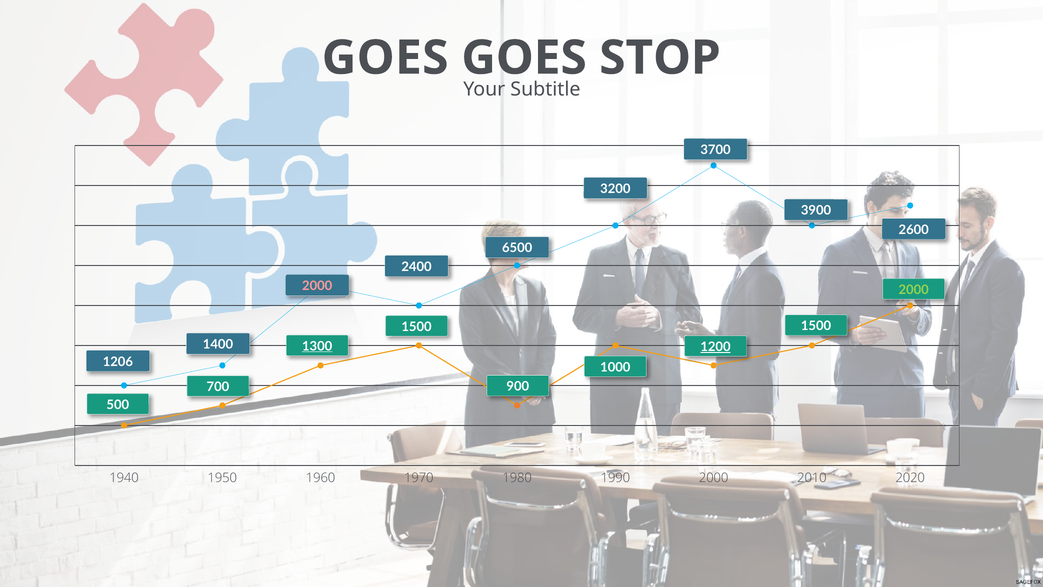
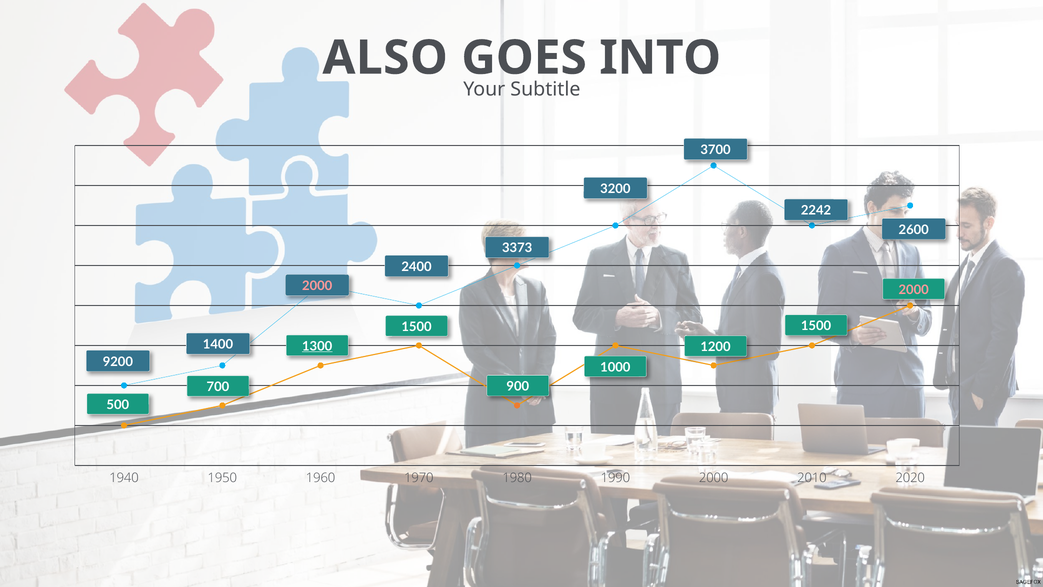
GOES: GOES -> ALSO (385, 58)
STOP: STOP -> INTO (660, 58)
3900: 3900 -> 2242 (816, 210)
6500: 6500 -> 3373 (517, 248)
2000 colour: light green -> pink (914, 290)
1200 underline: present -> none (715, 347)
1206: 1206 -> 9200 (118, 362)
